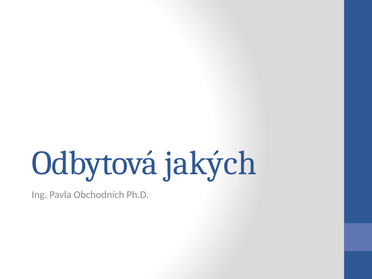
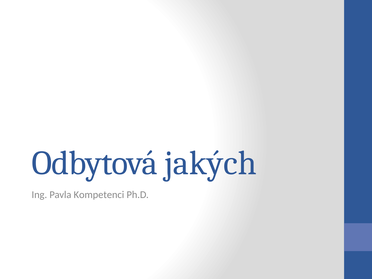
Obchodních: Obchodních -> Kompetenci (99, 195)
